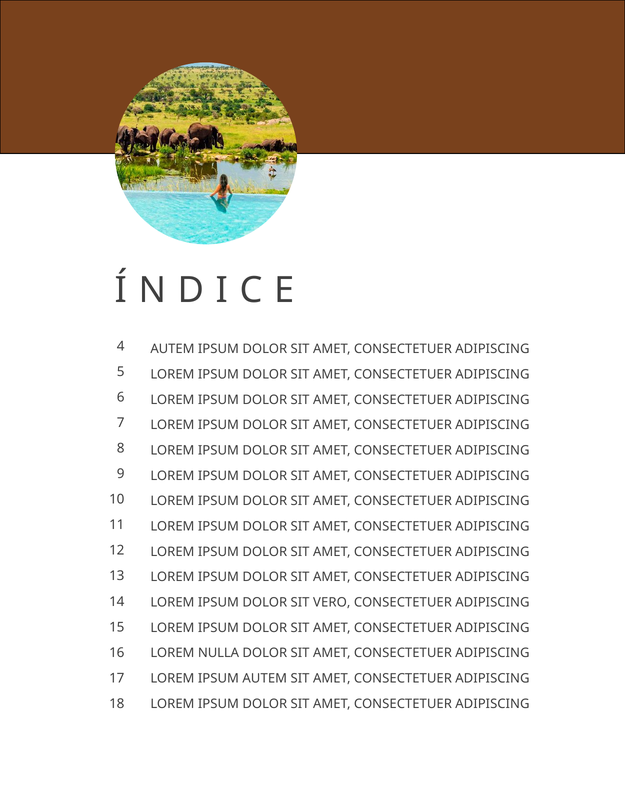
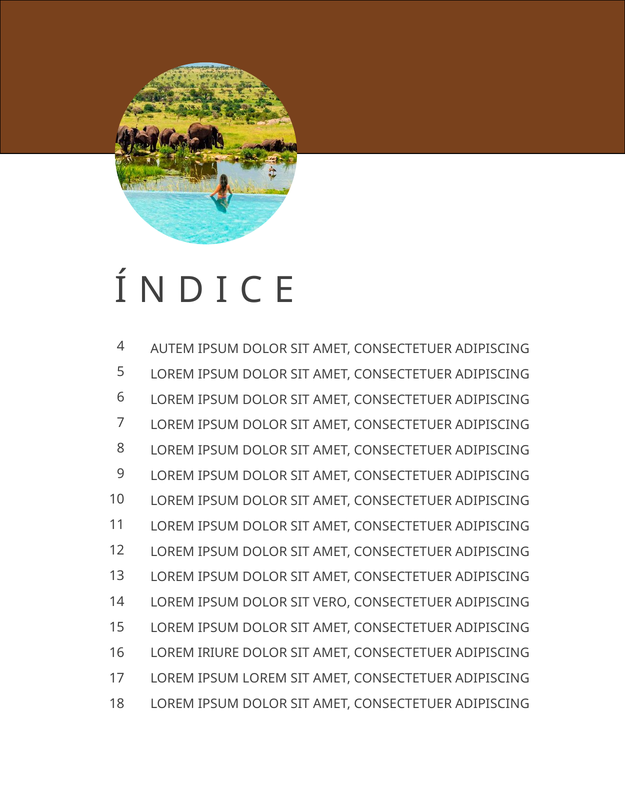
NULLA: NULLA -> IRIURE (219, 654)
IPSUM AUTEM: AUTEM -> LOREM (265, 679)
